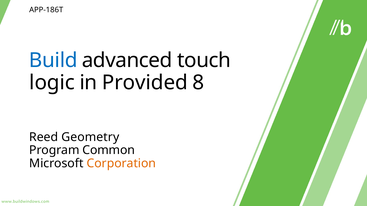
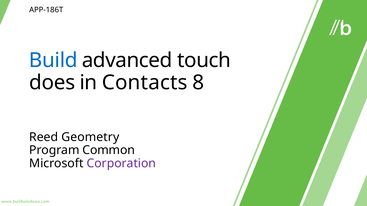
logic: logic -> does (52, 83)
Provided: Provided -> Contacts (145, 83)
Corporation colour: orange -> purple (121, 164)
